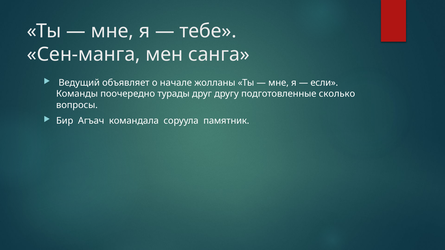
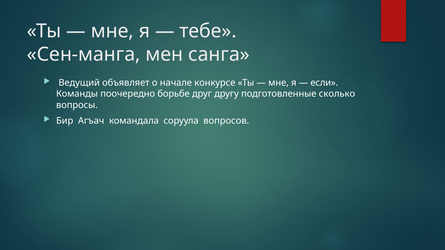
жолланы: жолланы -> конкурсе (215, 83)
турады: турады -> борьбе (174, 94)
памятник: памятник -> вопросов (226, 121)
